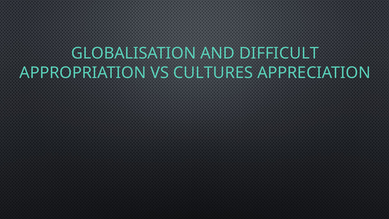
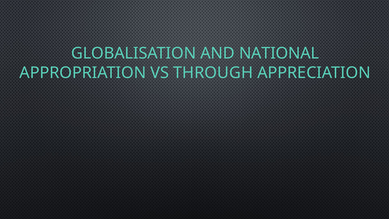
DIFFICULT: DIFFICULT -> NATIONAL (279, 53)
CULTURES: CULTURES -> THROUGH (213, 73)
